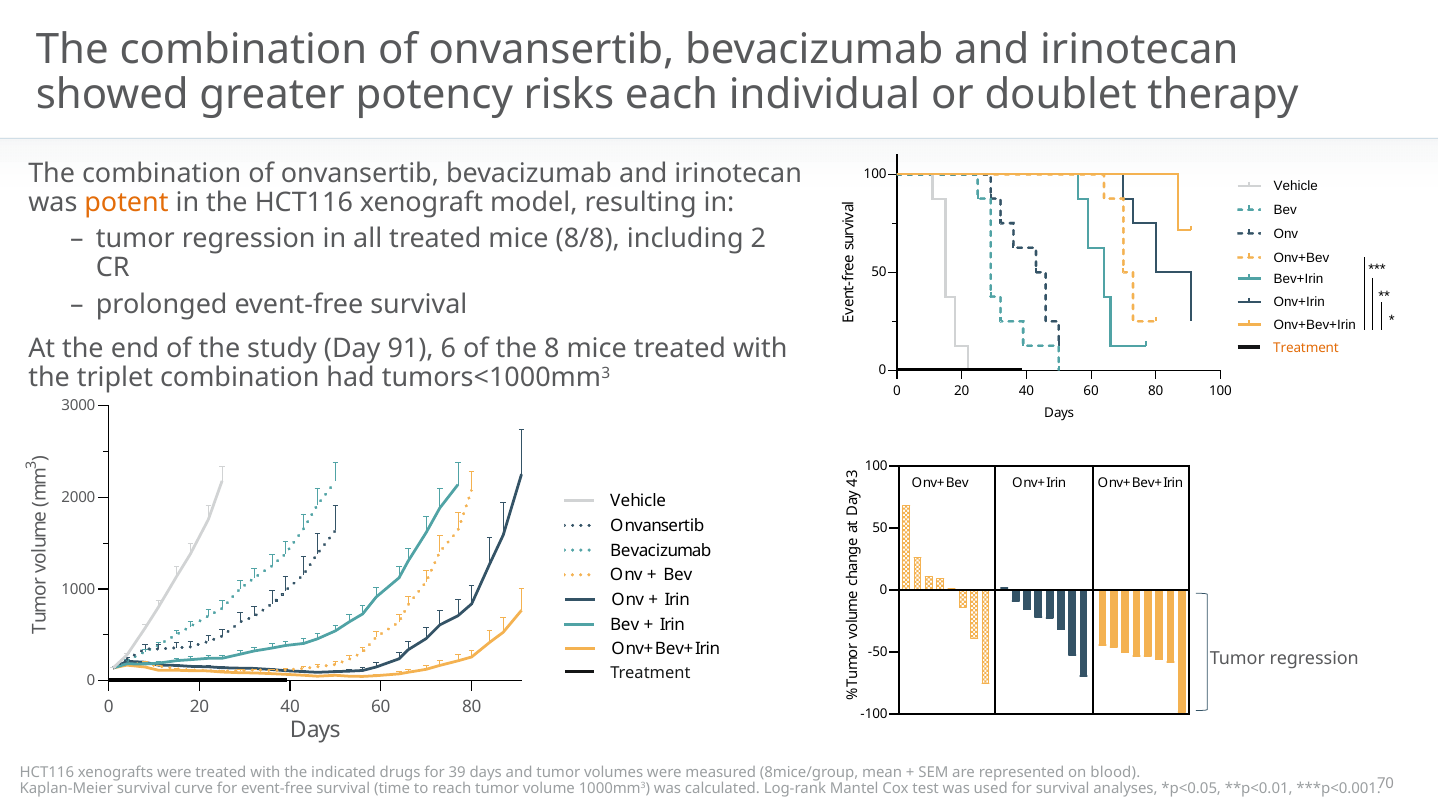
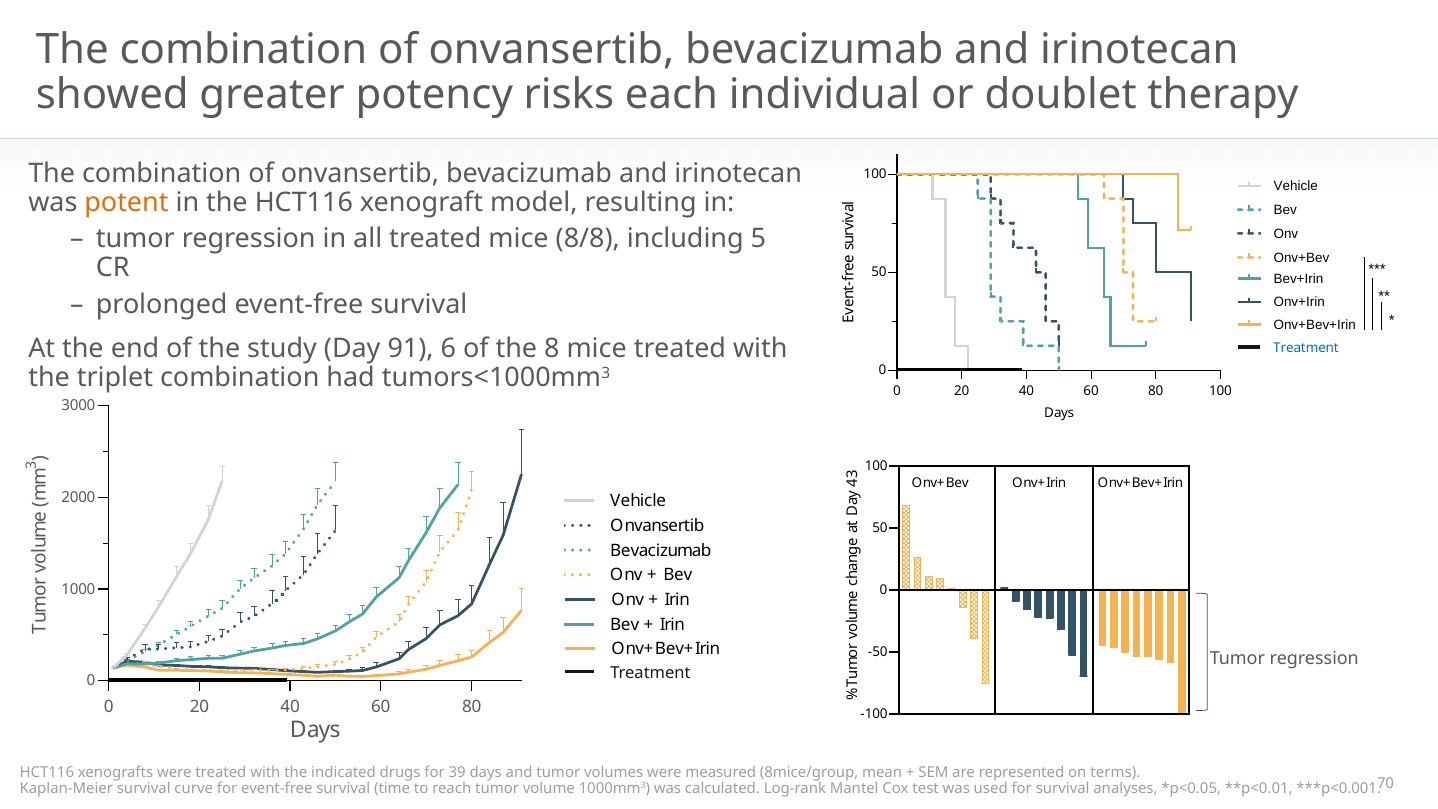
2: 2 -> 5 (758, 239)
Treatment colour: orange -> blue (1306, 348)
blood: blood -> terms (1115, 772)
